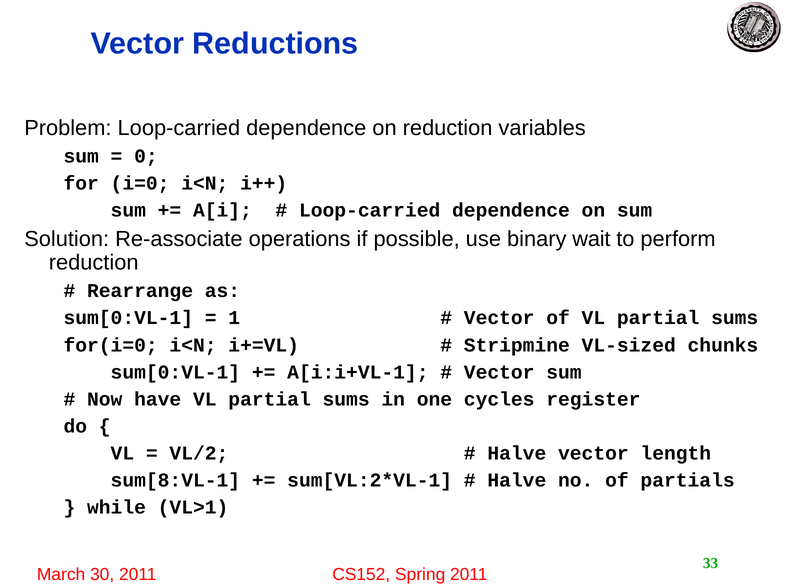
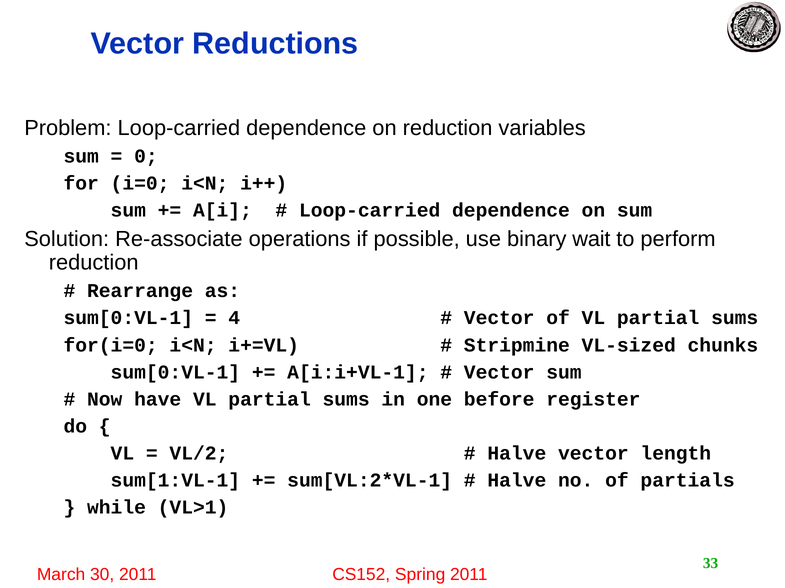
1: 1 -> 4 (234, 318)
cycles: cycles -> before (499, 400)
sum[8:VL-1: sum[8:VL-1 -> sum[1:VL-1 (175, 481)
